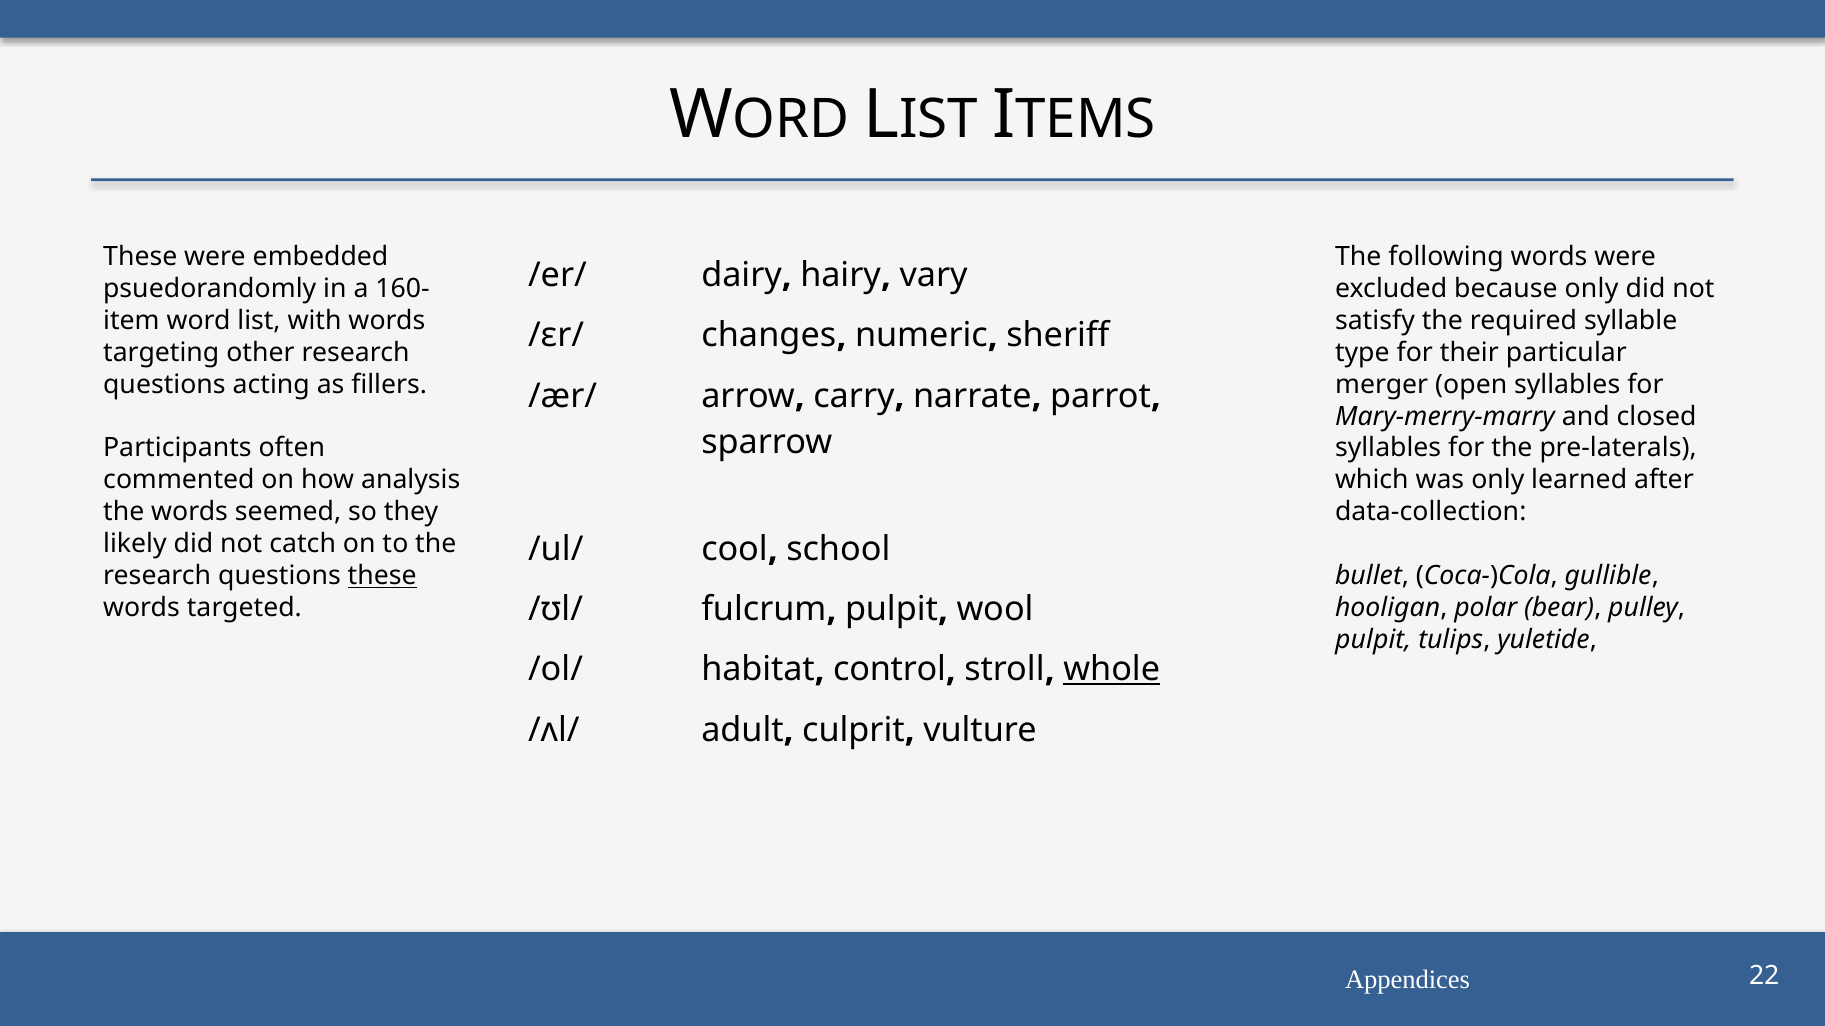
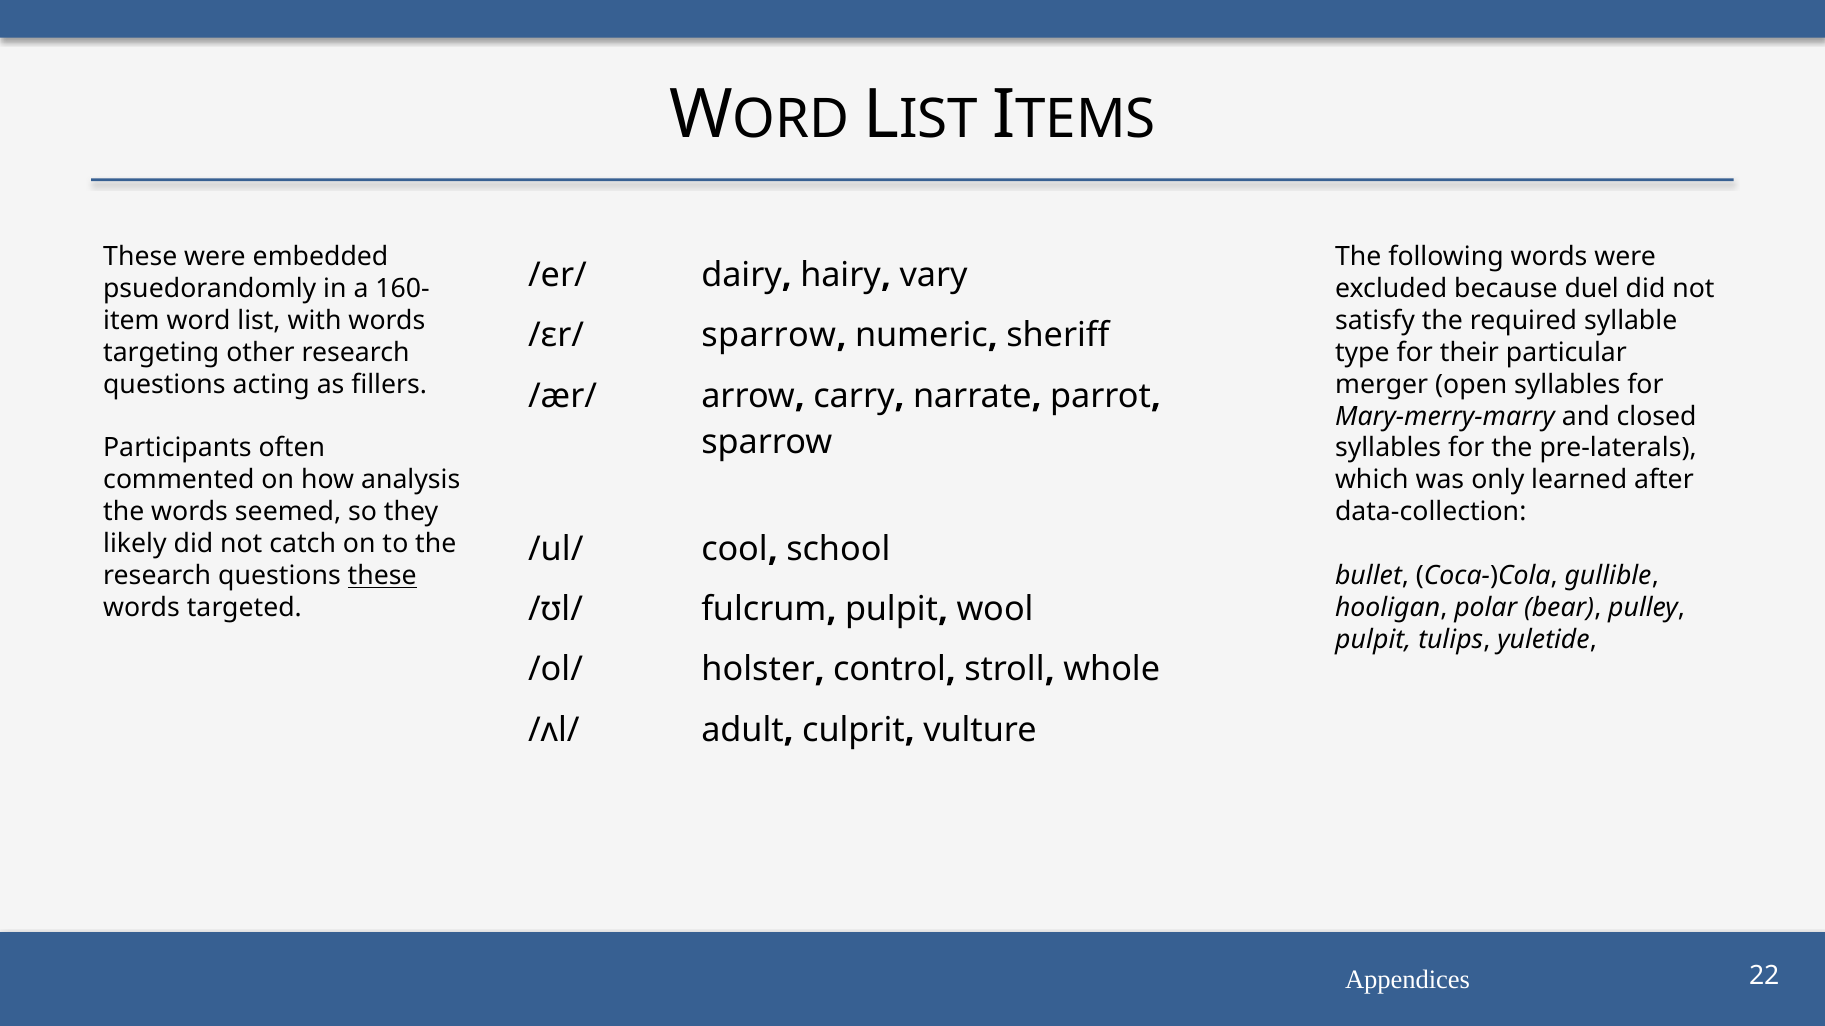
because only: only -> duel (1592, 289)
/ɛr/ changes: changes -> sparrow (769, 336)
habitat: habitat -> holster (758, 670)
whole underline: present -> none (1112, 670)
